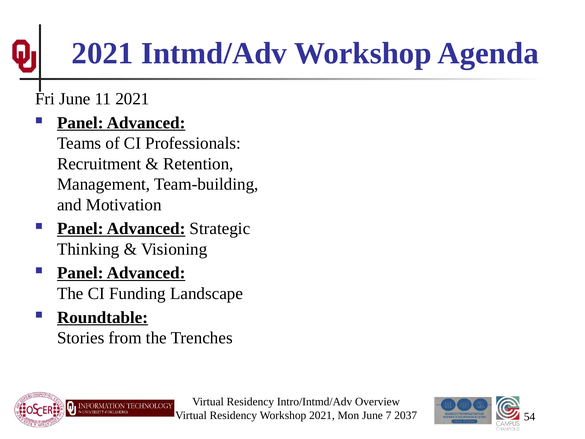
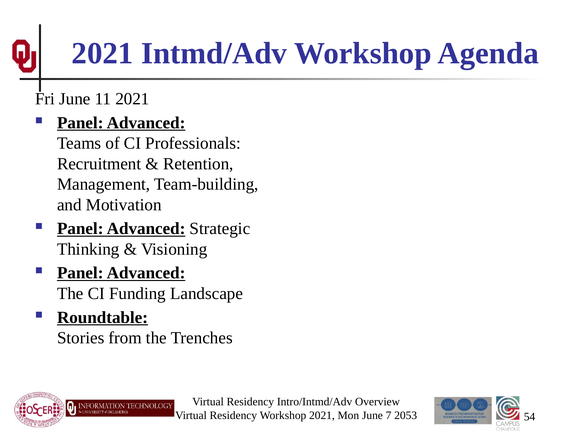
2037: 2037 -> 2053 (406, 415)
